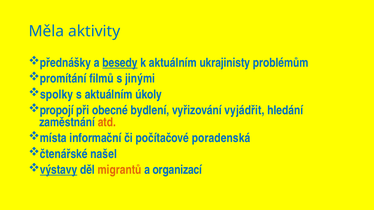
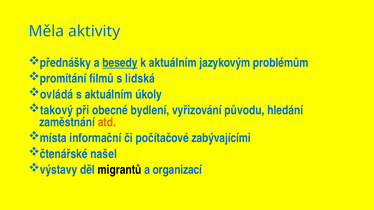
ukrajinisty: ukrajinisty -> jazykovým (225, 63)
jinými: jinými -> lidská (140, 79)
spolky: spolky -> ovládá (57, 95)
propojí: propojí -> takový (57, 111)
vyjádřit: vyjádřit -> původu (244, 111)
poradenská: poradenská -> zabývajícími (221, 138)
výstavy underline: present -> none (59, 170)
migrantů colour: orange -> black (120, 170)
